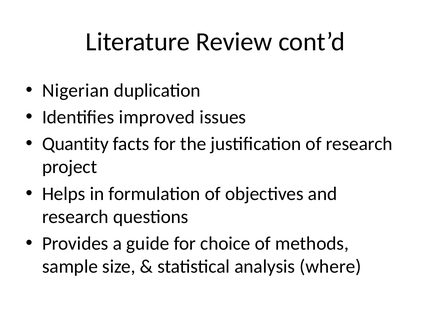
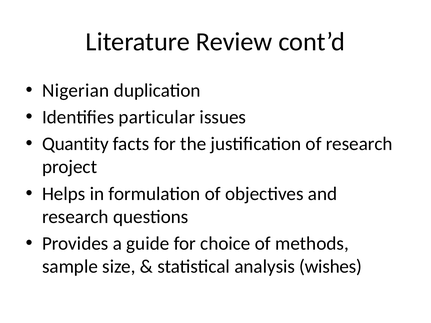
improved: improved -> particular (157, 117)
where: where -> wishes (331, 267)
